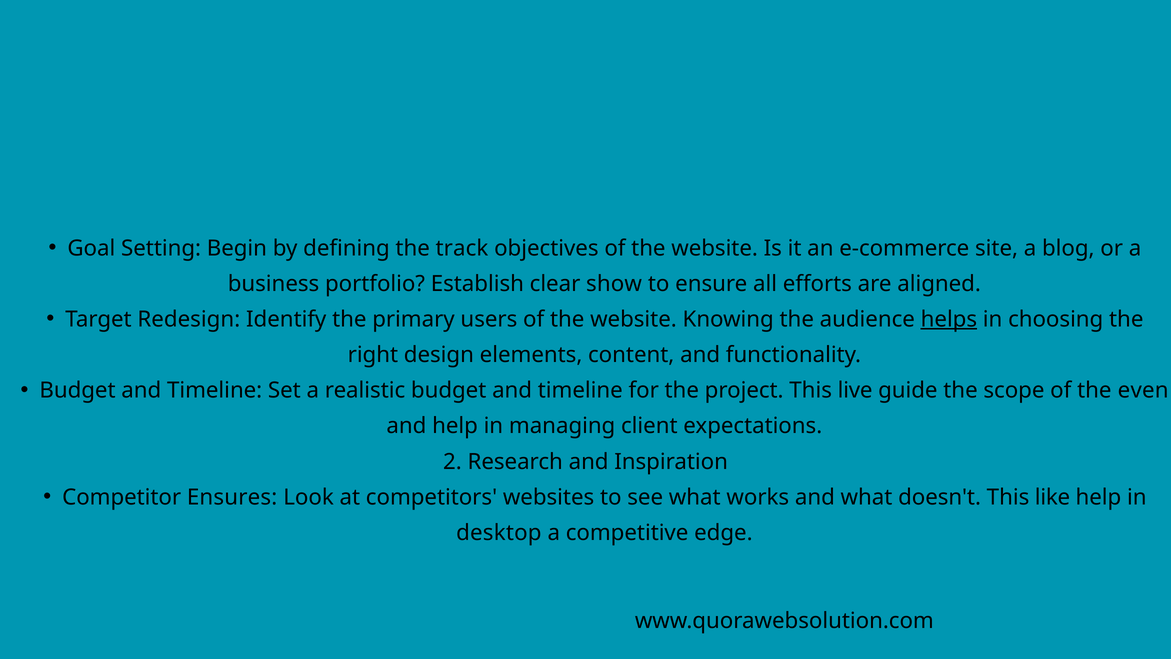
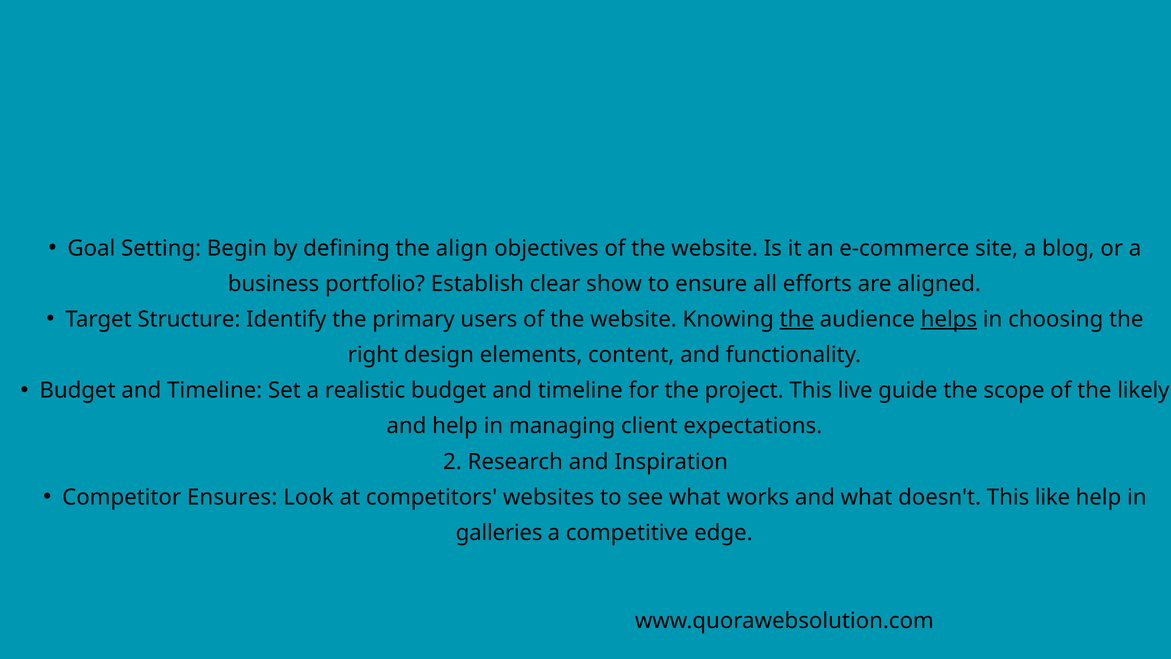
track: track -> align (462, 248)
Redesign: Redesign -> Structure (189, 319)
the underline: none -> present (797, 319)
even: even -> likely (1143, 390)
desktop: desktop -> galleries (499, 533)
